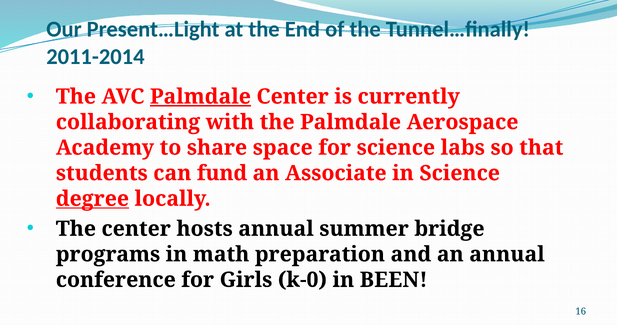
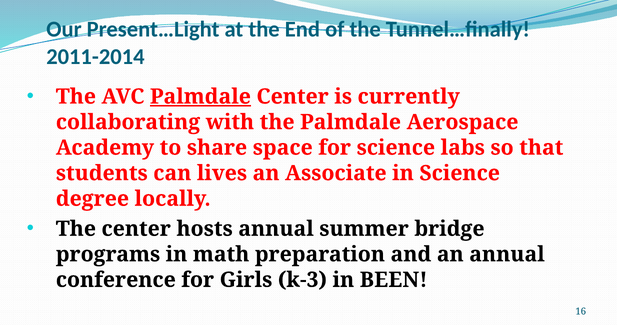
fund: fund -> lives (222, 173)
degree underline: present -> none (92, 199)
k-0: k-0 -> k-3 (302, 280)
